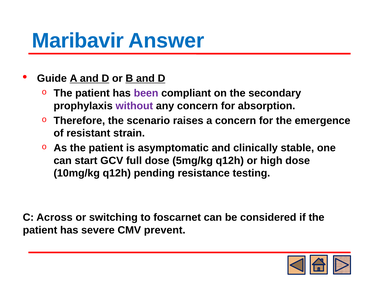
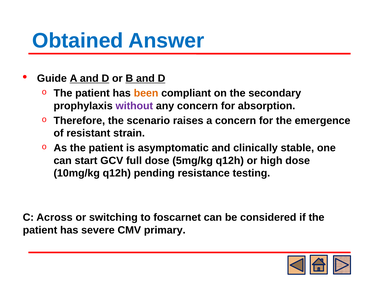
Maribavir: Maribavir -> Obtained (78, 41)
been colour: purple -> orange (146, 93)
prevent: prevent -> primary (165, 230)
